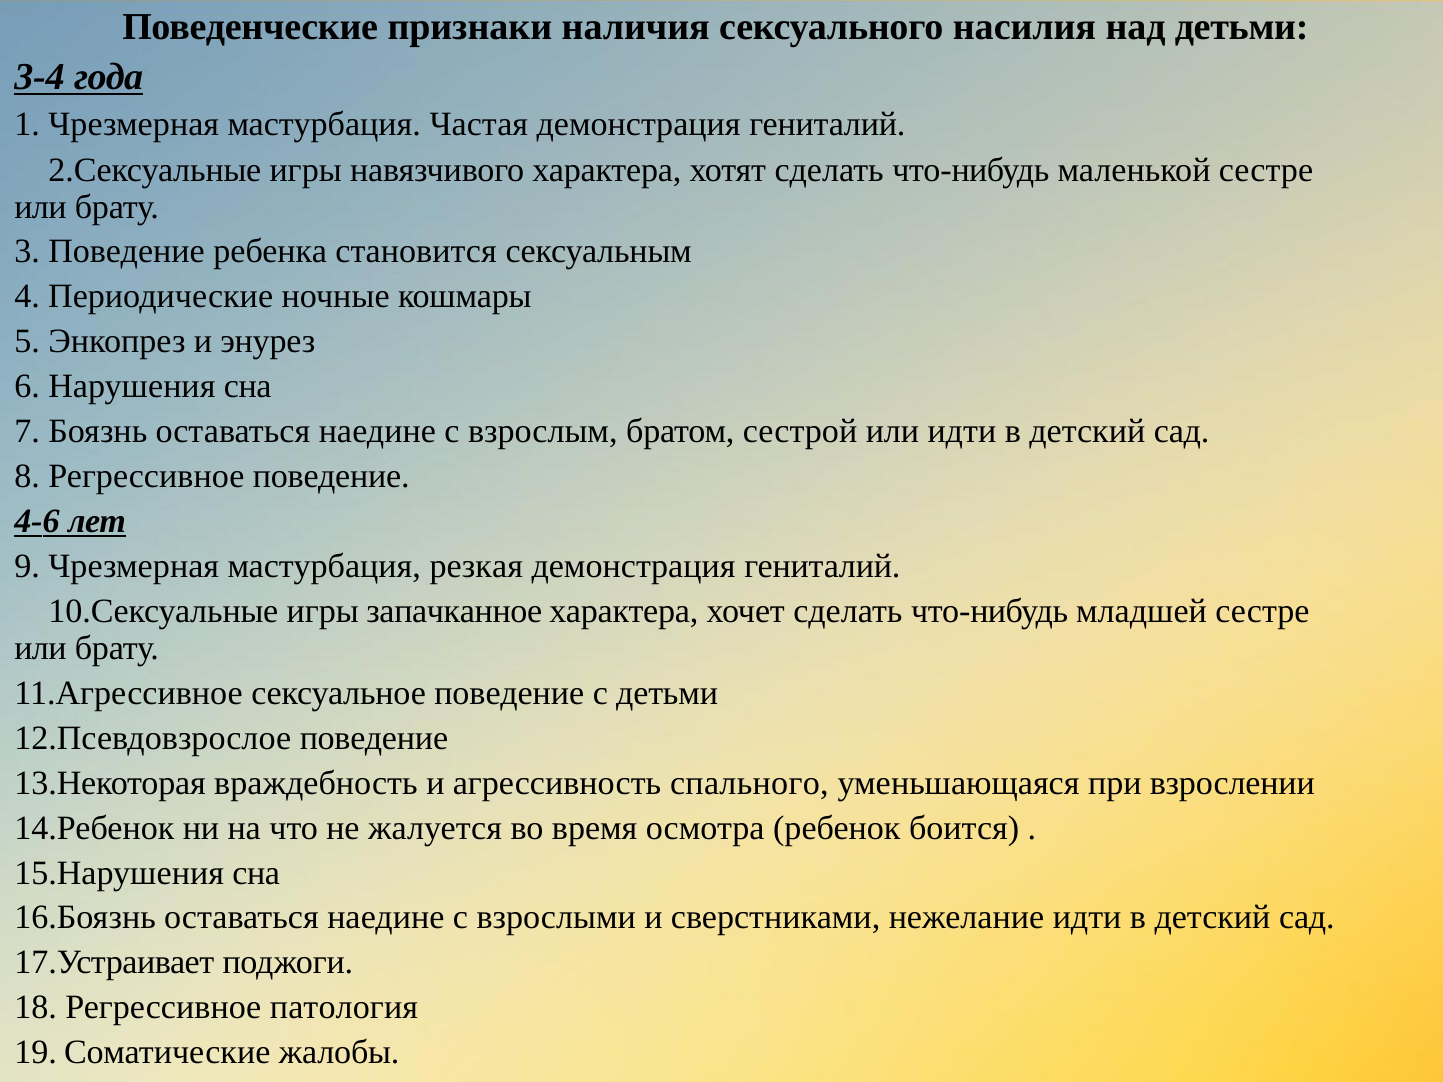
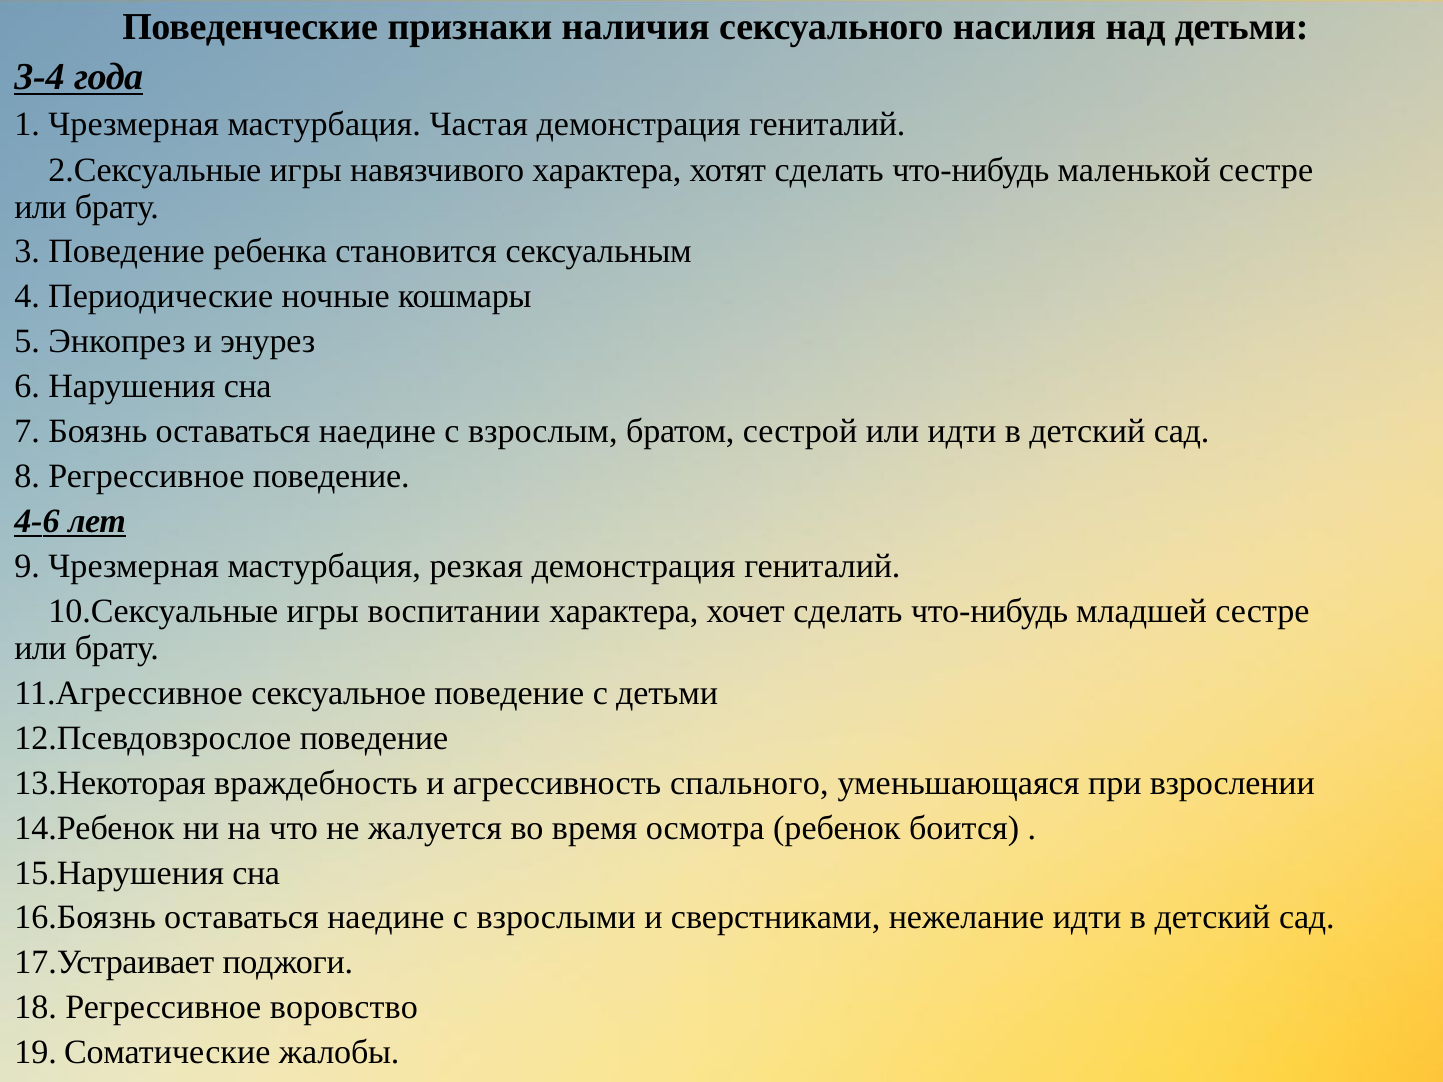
запачканное: запачканное -> воспитании (454, 612)
патология: патология -> воровство (344, 1008)
